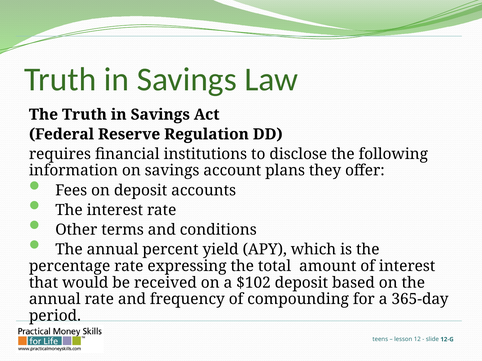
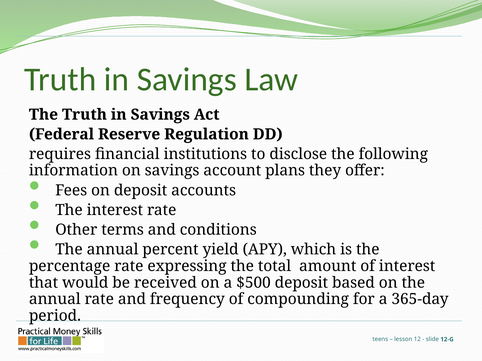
$102: $102 -> $500 (254, 283)
